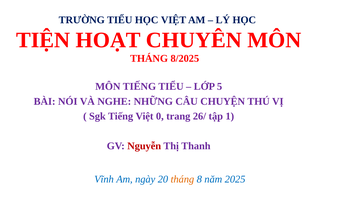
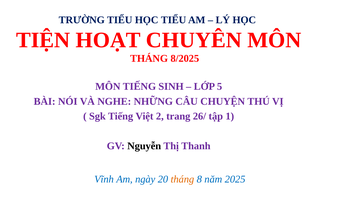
HỌC VIỆT: VIỆT -> TIỂU (174, 20)
TIẾNG TIỂU: TIỂU -> SINH (171, 87)
0: 0 -> 2 (160, 116)
Nguyễn colour: red -> black (144, 146)
